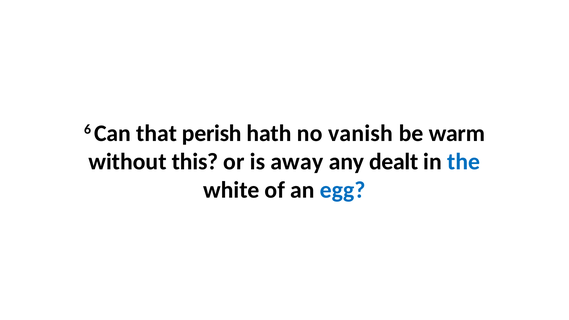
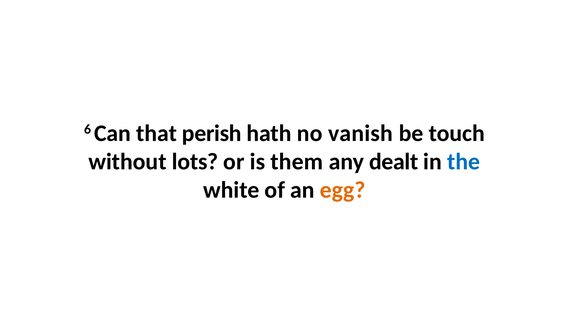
warm: warm -> touch (457, 133)
this: this -> lots (195, 162)
away: away -> them (297, 162)
egg colour: blue -> orange (343, 190)
